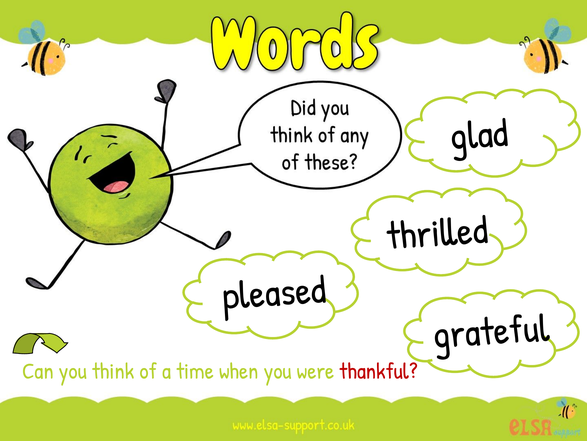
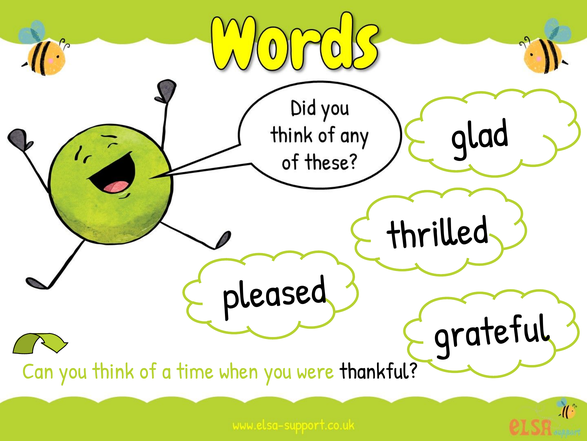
thankful colour: red -> black (379, 371)
